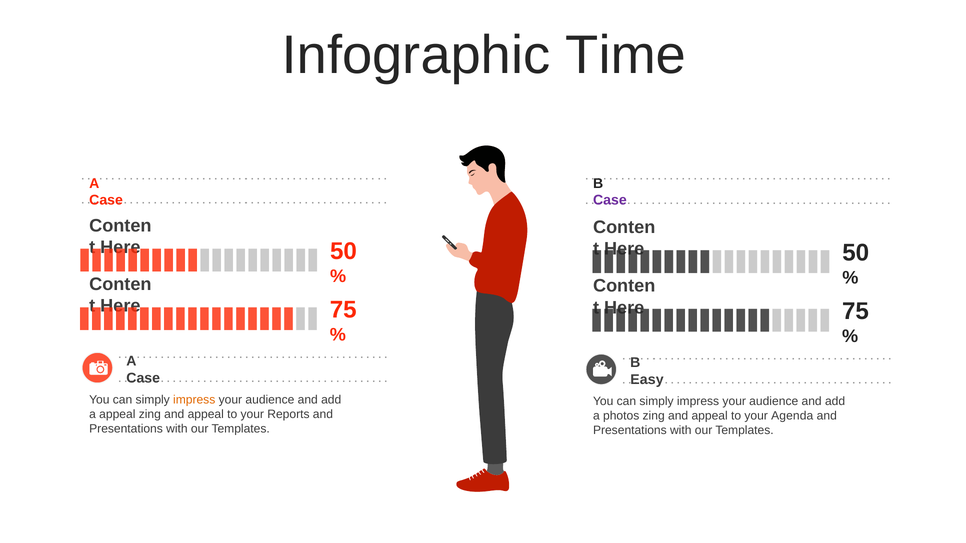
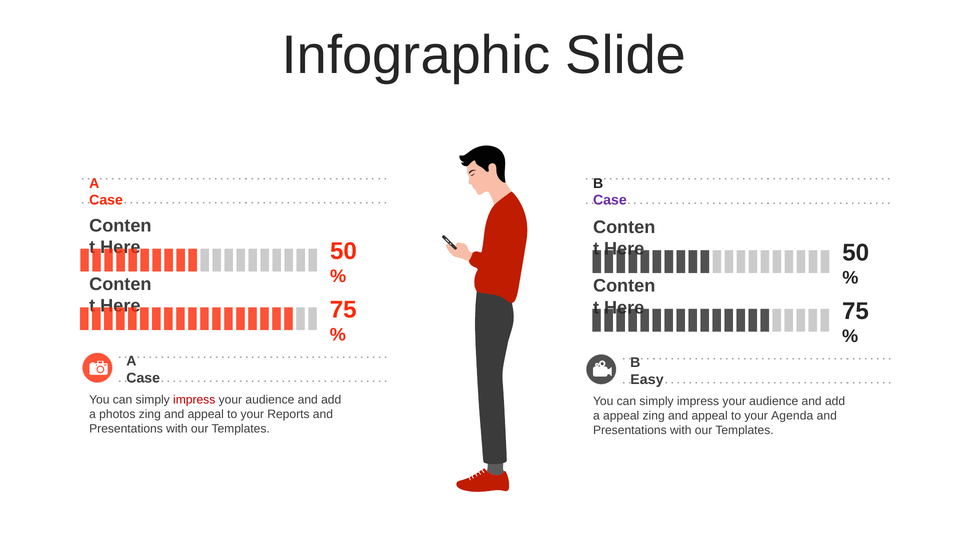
Time: Time -> Slide (626, 55)
impress colour: orange -> red (194, 400)
a appeal: appeal -> photos (117, 415)
a photos: photos -> appeal (621, 416)
